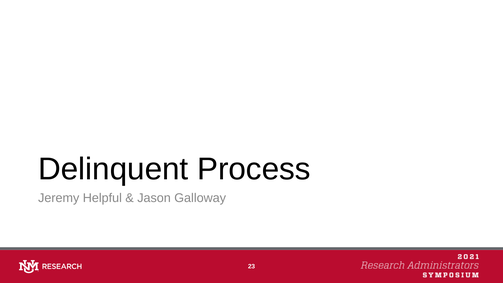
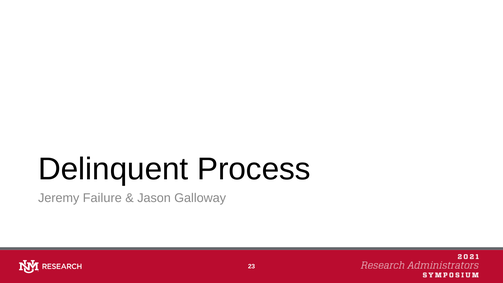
Helpful: Helpful -> Failure (102, 198)
